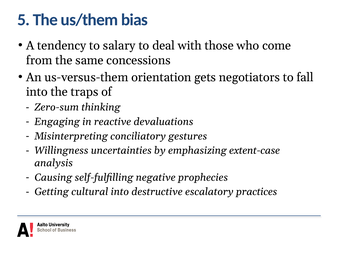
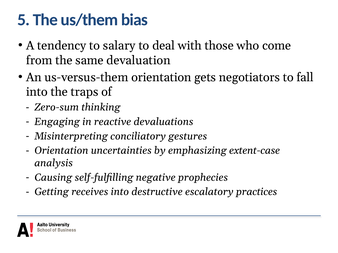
concessions: concessions -> devaluation (138, 60)
Willingness: Willingness -> Orientation (61, 151)
cultural: cultural -> receives (90, 192)
